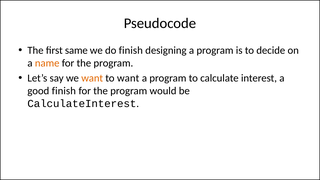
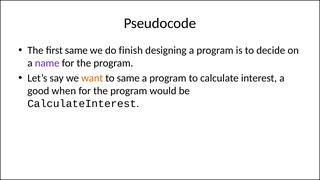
name colour: orange -> purple (47, 63)
to want: want -> same (128, 78)
good finish: finish -> when (64, 91)
